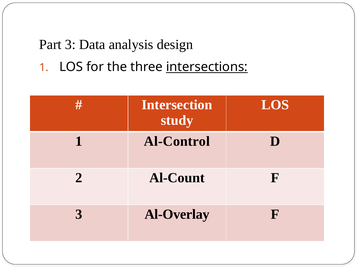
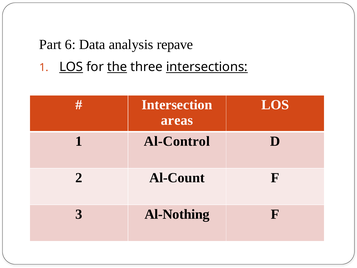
Part 3: 3 -> 6 (70, 44)
design: design -> repave (175, 44)
LOS underline: none -> present (71, 67)
the underline: none -> present (117, 67)
study: study -> areas (177, 120)
Al-Overlay: Al-Overlay -> Al-Nothing (177, 214)
